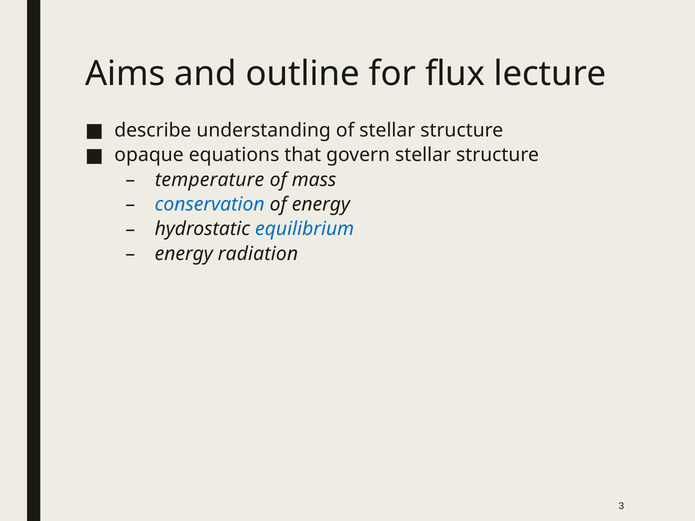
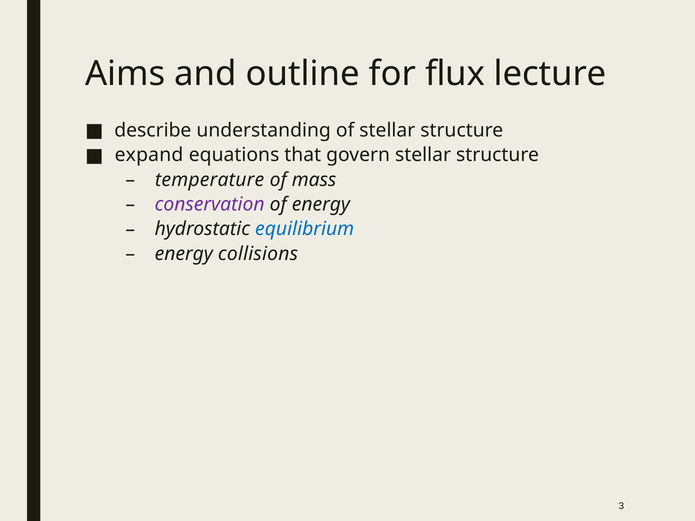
opaque: opaque -> expand (149, 155)
conservation colour: blue -> purple (210, 204)
radiation: radiation -> collisions (258, 254)
